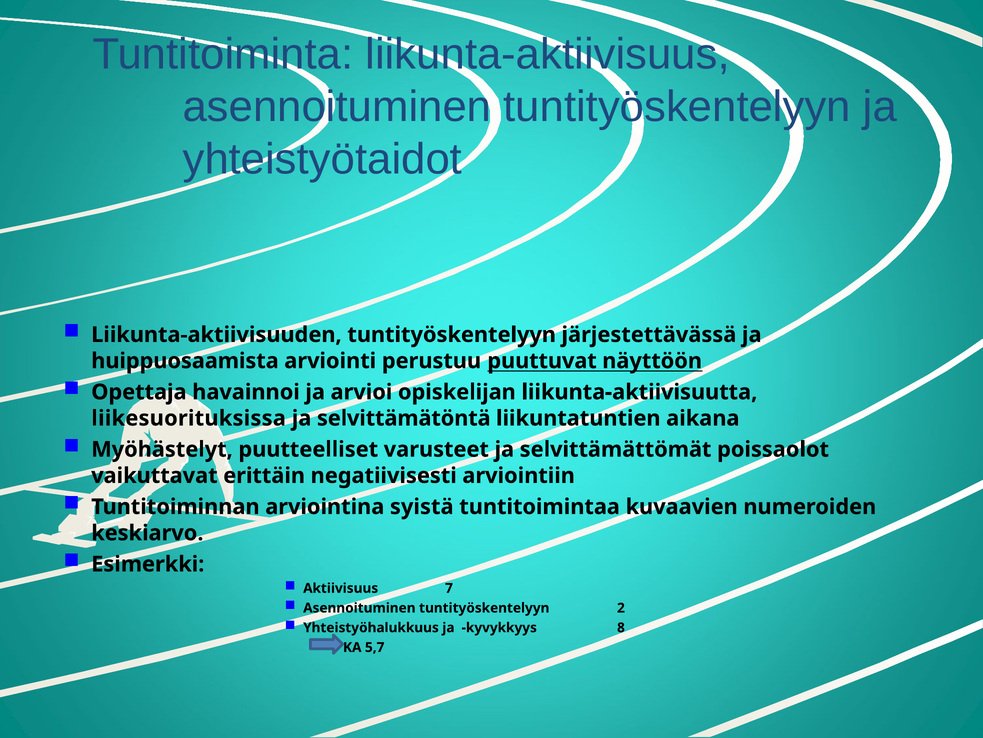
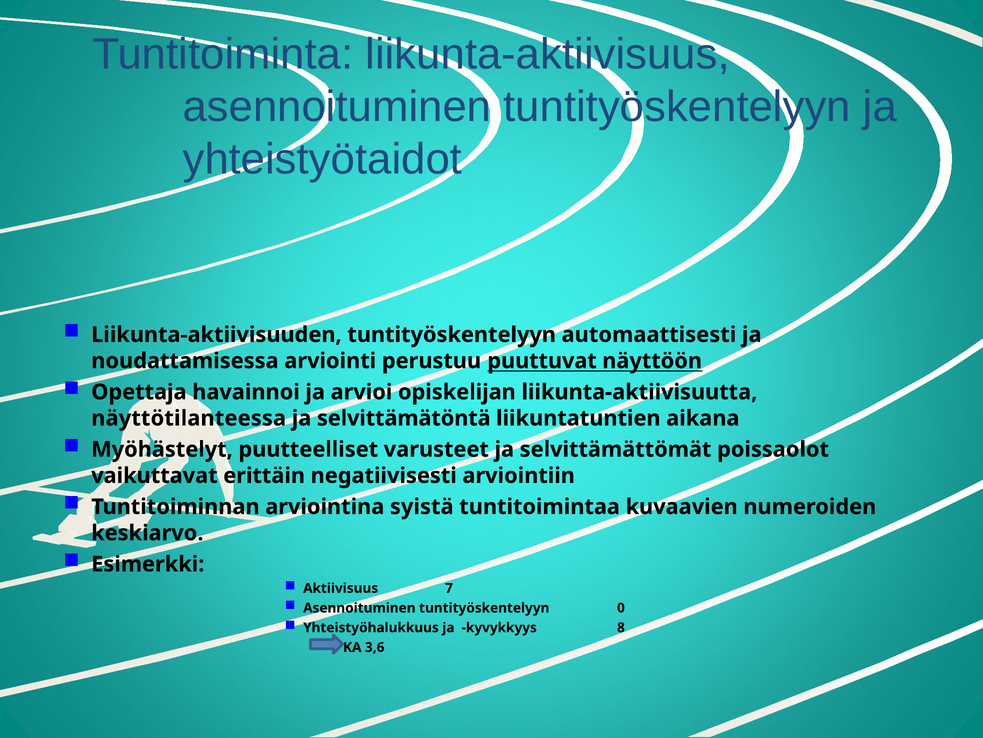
järjestettävässä: järjestettävässä -> automaattisesti (649, 334)
huippuosaamista: huippuosaamista -> noudattamisessa (185, 361)
liikesuorituksissa: liikesuorituksissa -> näyttötilanteessa (189, 418)
2: 2 -> 0 (621, 607)
5,7: 5,7 -> 3,6 (375, 647)
